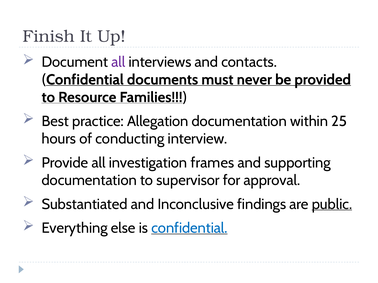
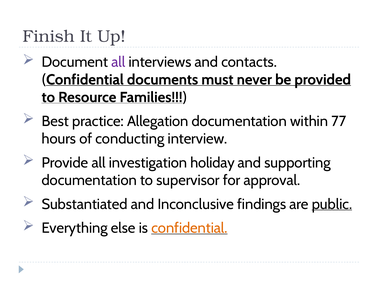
25: 25 -> 77 (339, 121)
frames: frames -> holiday (213, 163)
confidential colour: blue -> orange (189, 229)
